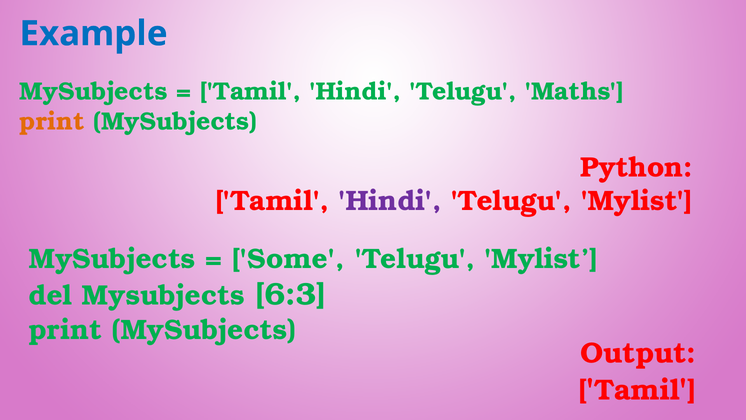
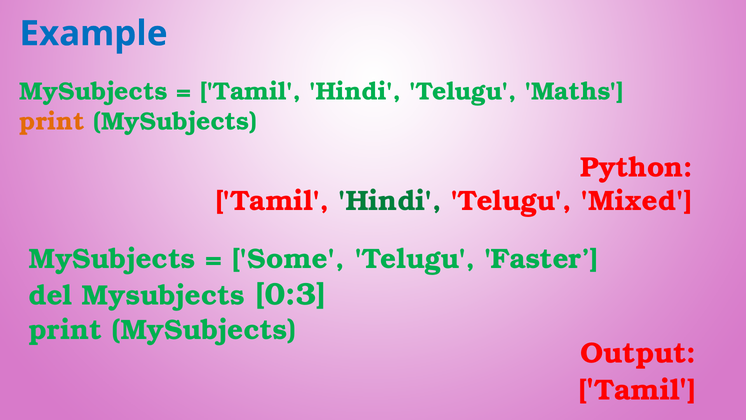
Hindi colour: purple -> green (390, 201)
Mylist: Mylist -> Mixed (637, 201)
Mylist: Mylist -> Faster (541, 259)
6:3: 6:3 -> 0:3 (290, 294)
